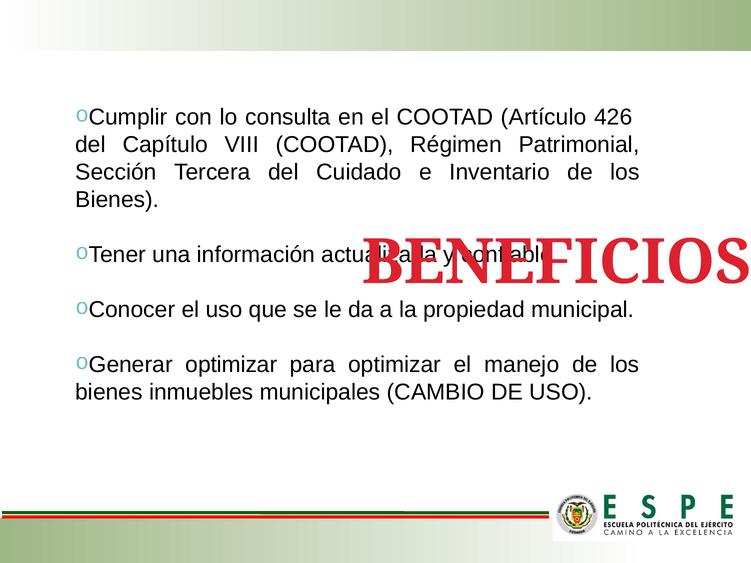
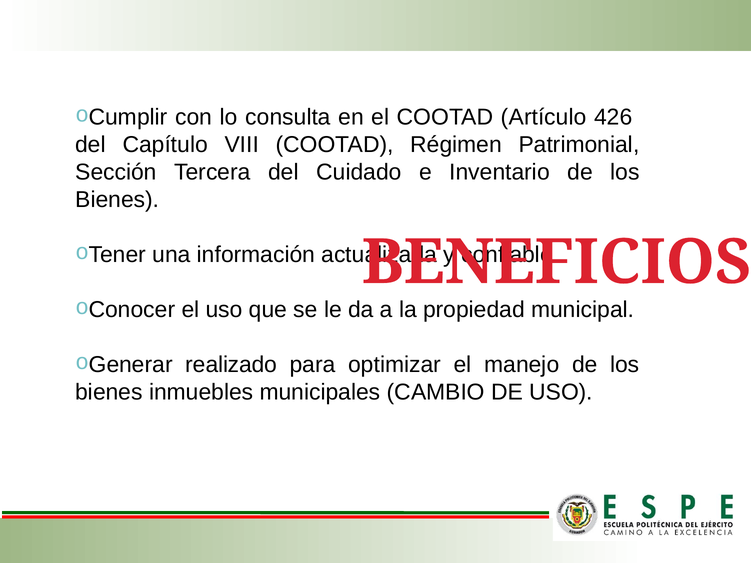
optimizar: optimizar -> realizado (231, 365)
